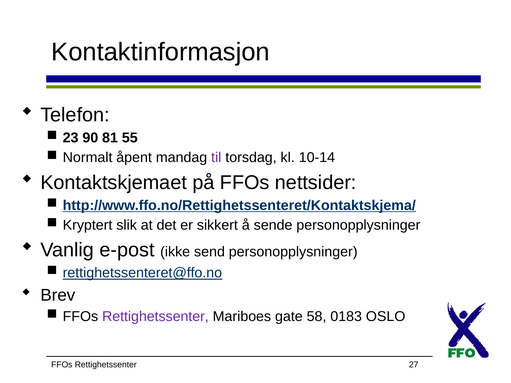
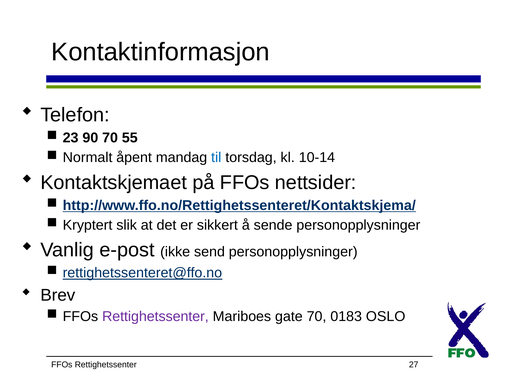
90 81: 81 -> 70 (110, 138)
til colour: purple -> blue (216, 158)
gate 58: 58 -> 70 (317, 317)
